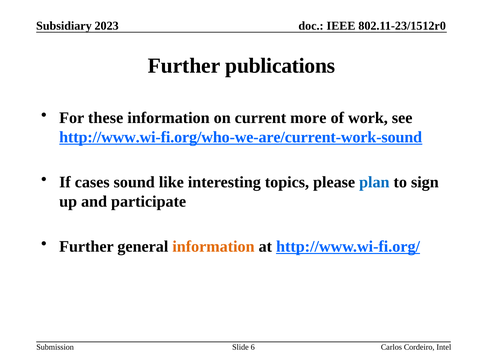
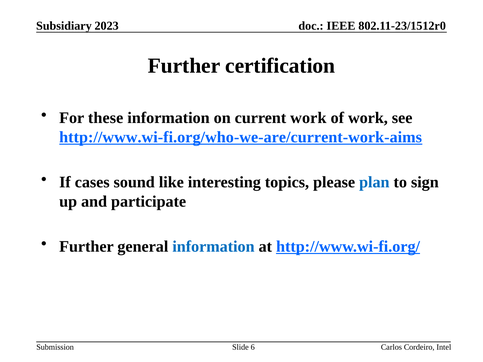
publications: publications -> certification (280, 66)
current more: more -> work (308, 118)
http://www.wi-fi.org/who-we-are/current-work-sound: http://www.wi-fi.org/who-we-are/current-work-sound -> http://www.wi-fi.org/who-we-are/current-work-aims (241, 137)
information colour: orange -> blue (213, 247)
